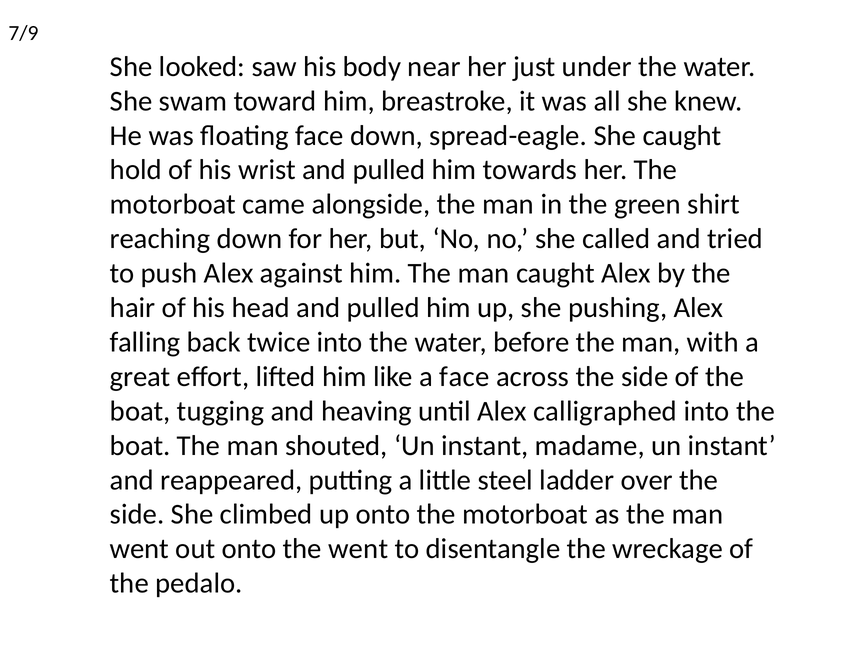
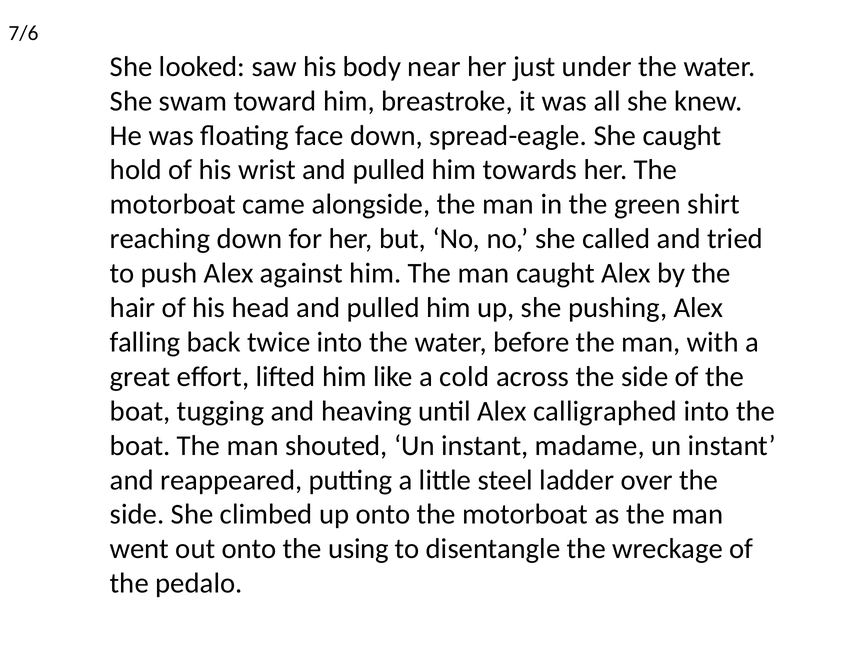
7/9: 7/9 -> 7/6 (24, 33)
a face: face -> cold (464, 377)
the went: went -> using (358, 549)
